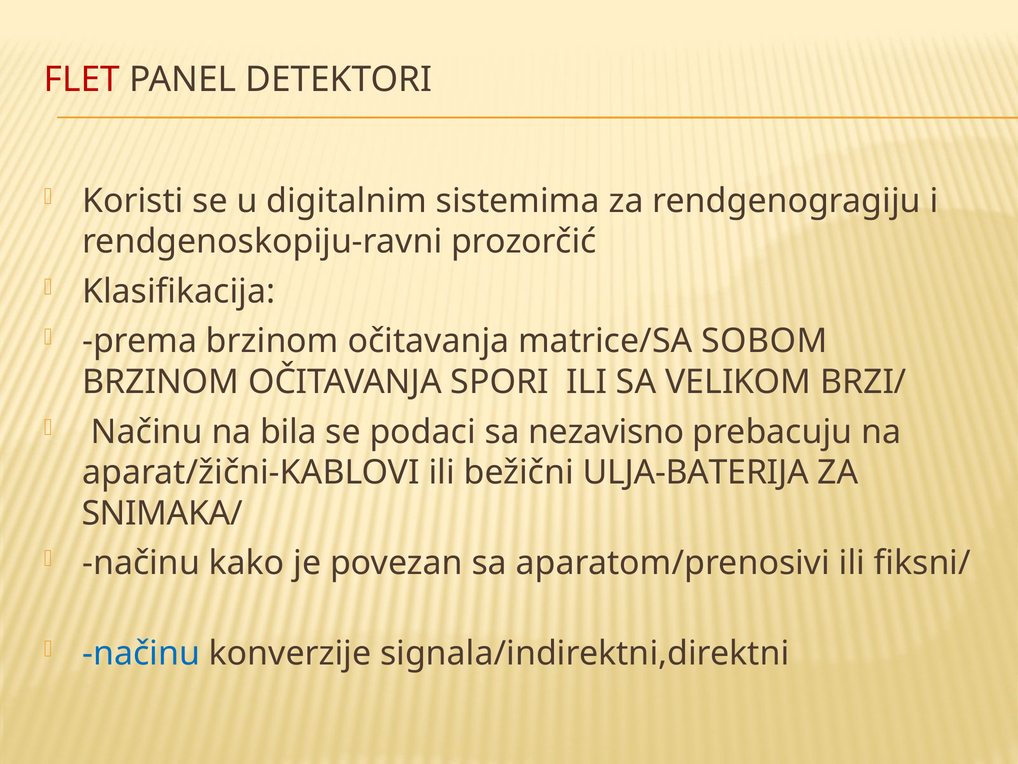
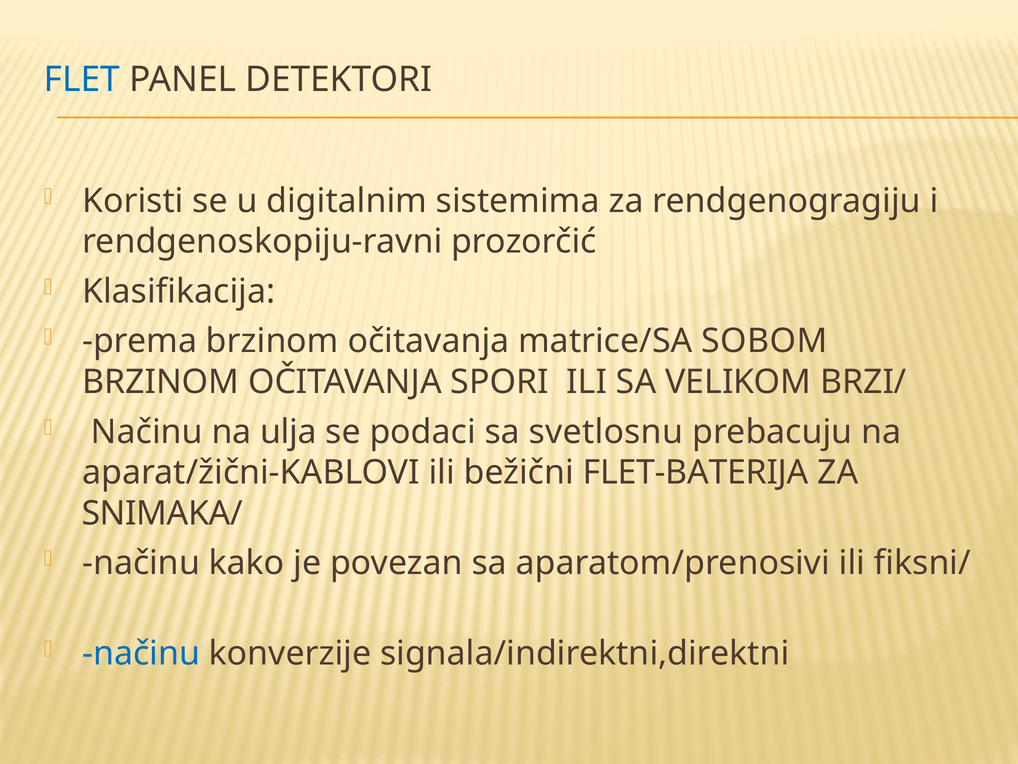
FLET colour: red -> blue (82, 80)
bila: bila -> ulja (289, 432)
nezavisno: nezavisno -> svetlosnu (606, 432)
ULJA-BATERIJA: ULJA-BATERIJA -> FLET-BATERIJA (696, 472)
